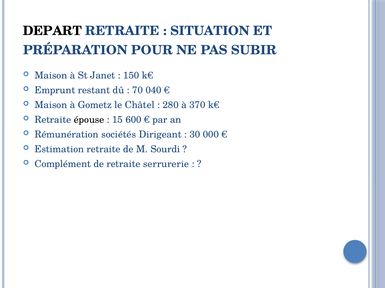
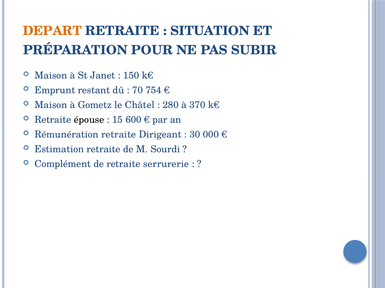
DEPART colour: black -> orange (52, 31)
040: 040 -> 754 (154, 90)
Rémunération sociétés: sociétés -> retraite (119, 135)
